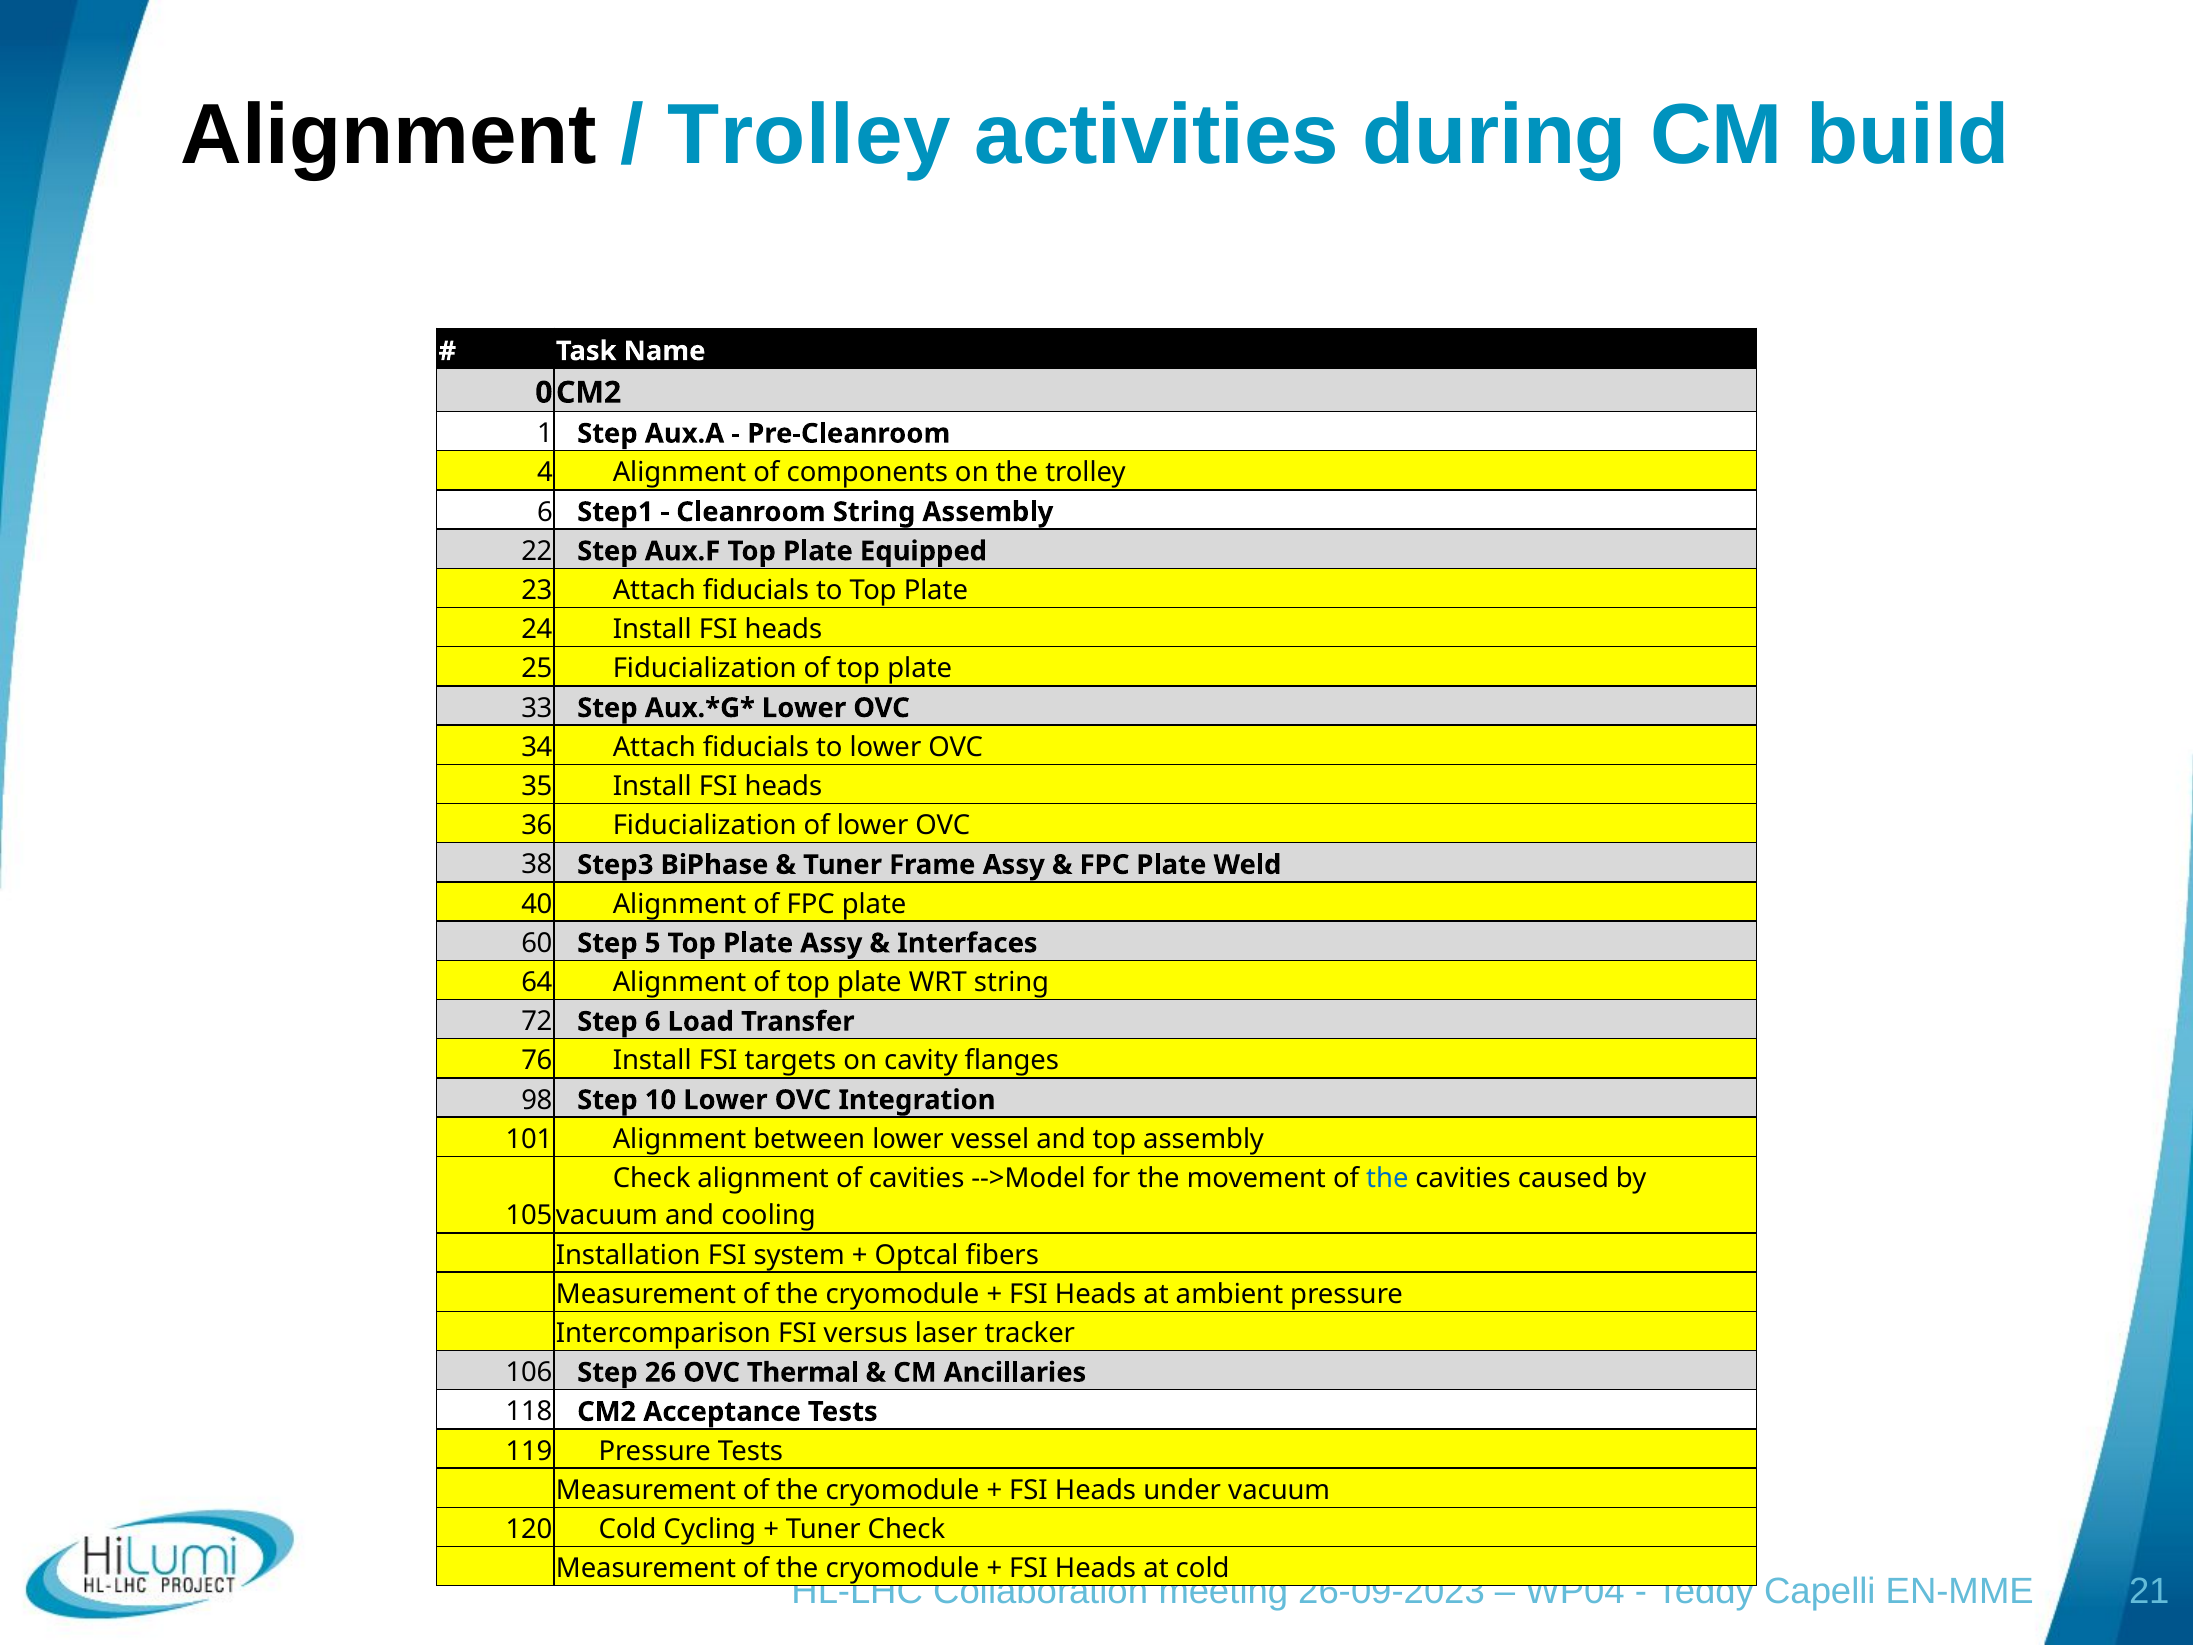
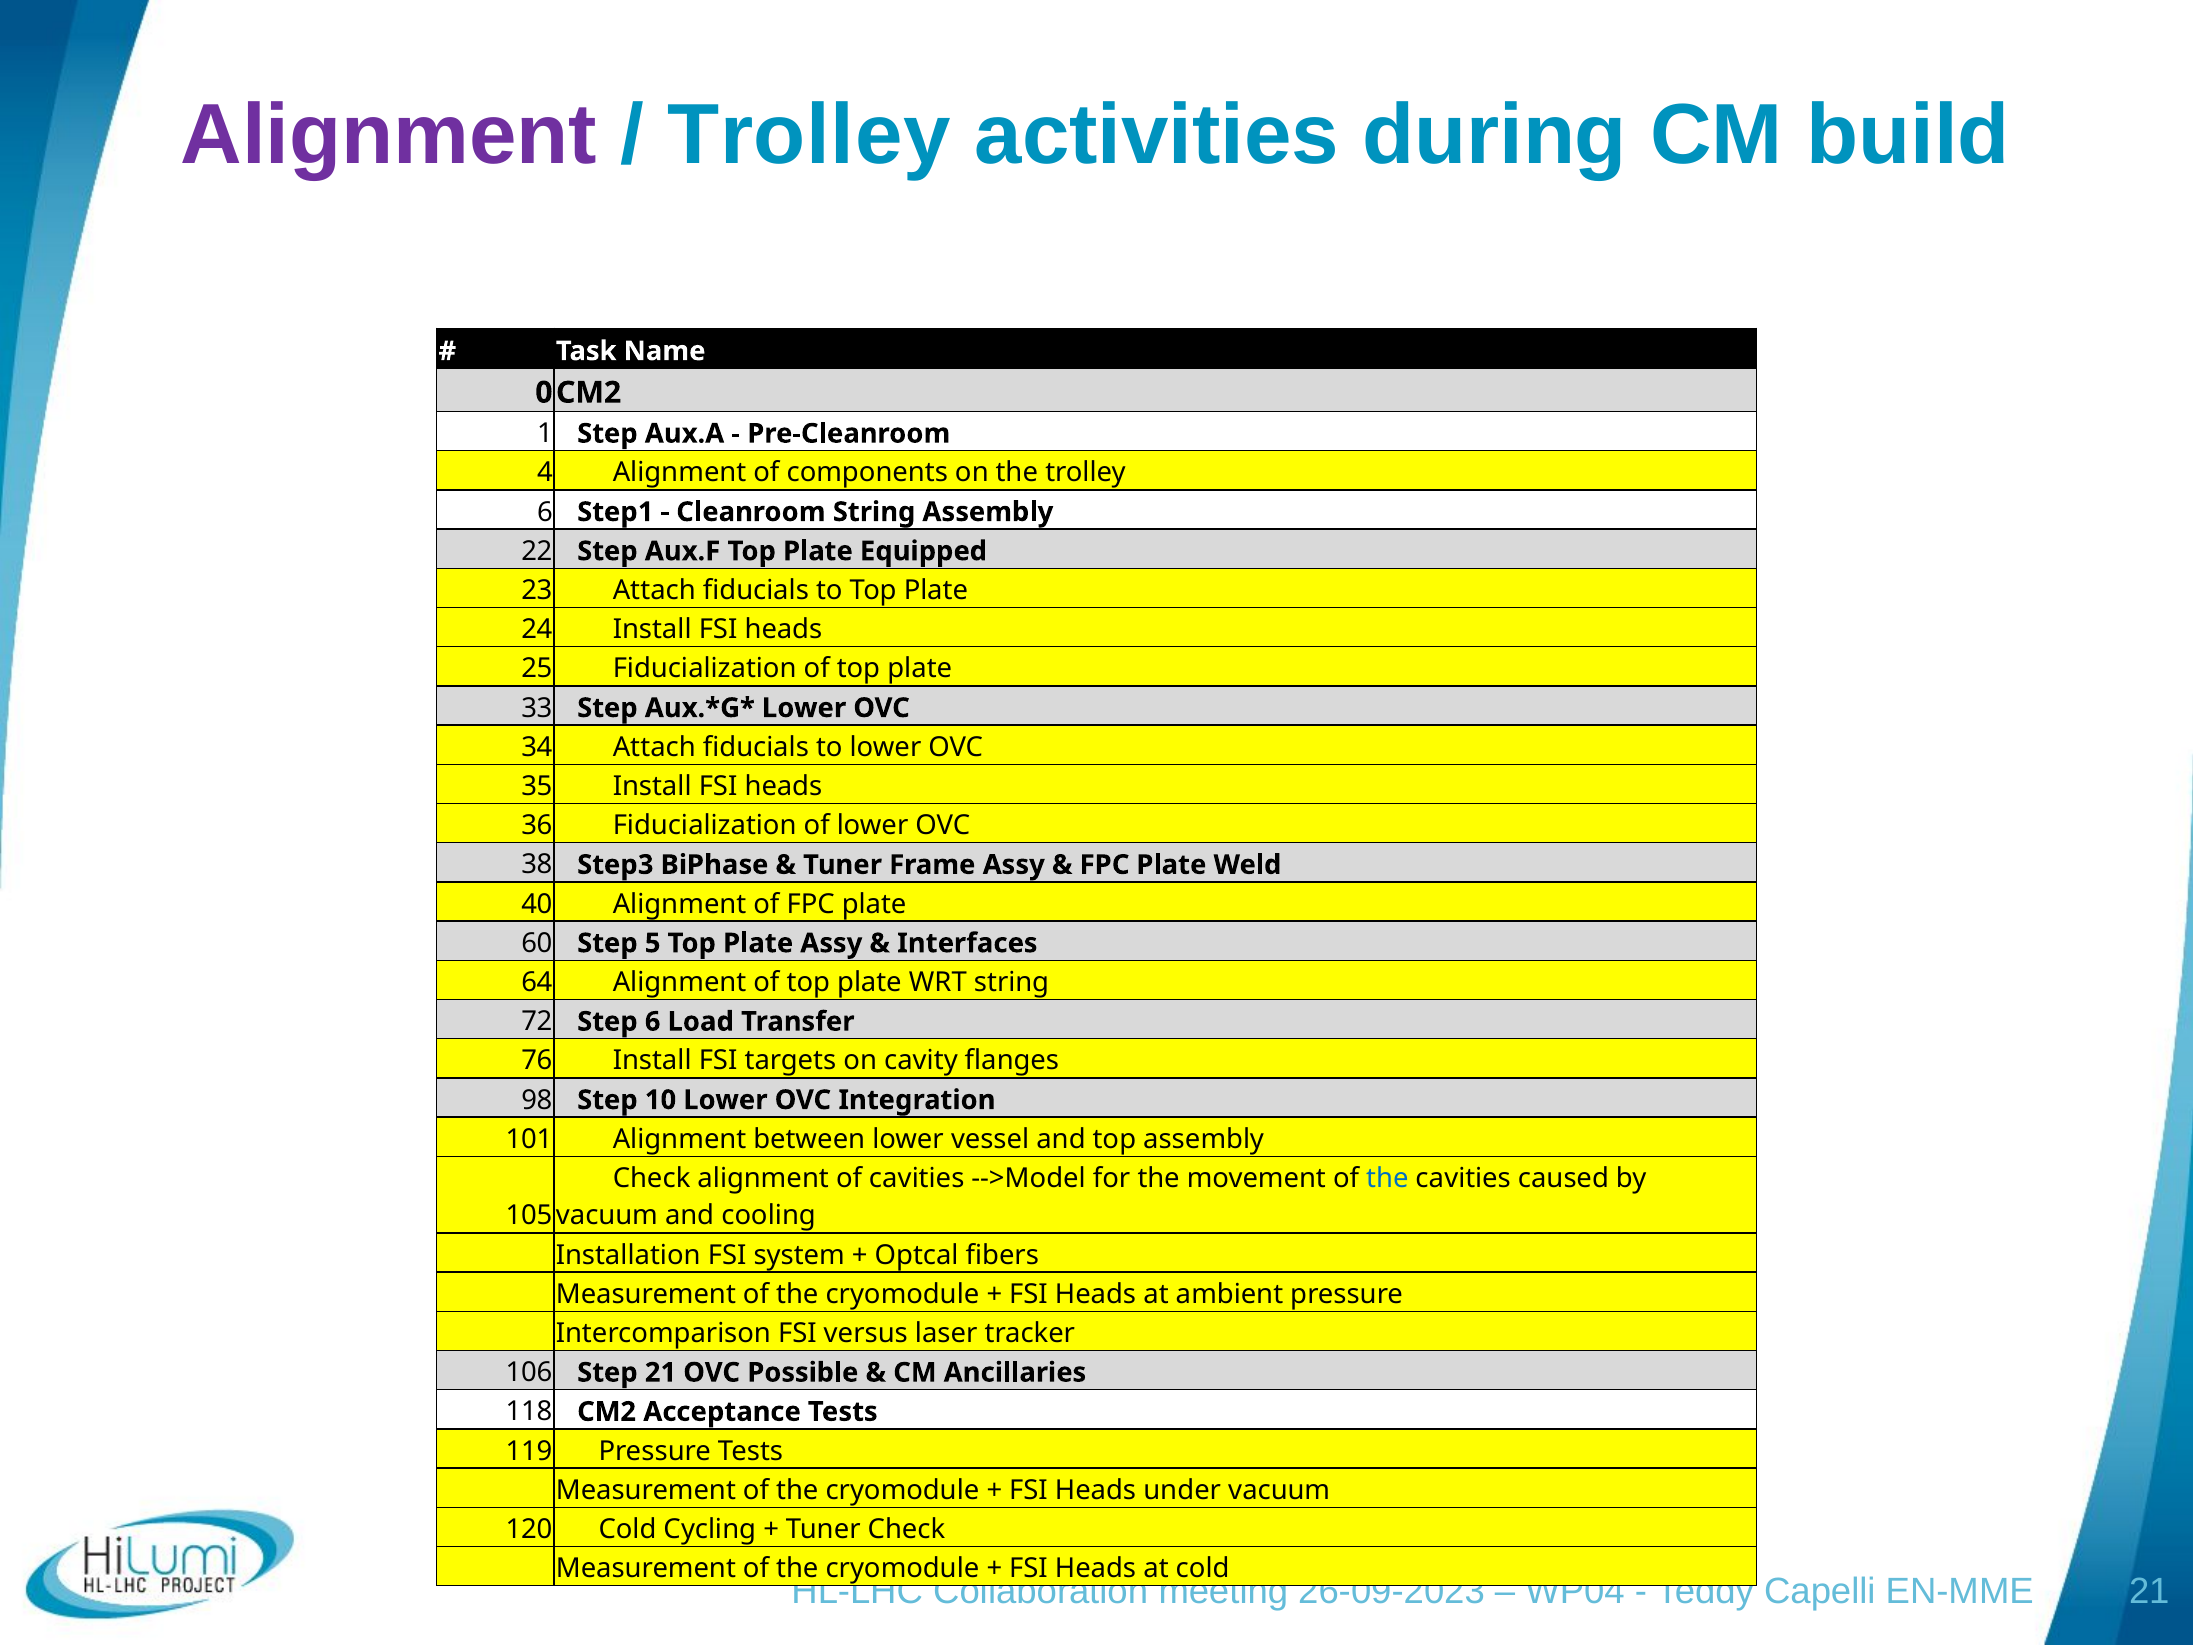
Alignment colour: black -> purple (389, 135)
Step 26: 26 -> 21 (661, 1372)
Thermal: Thermal -> Possible (803, 1372)
